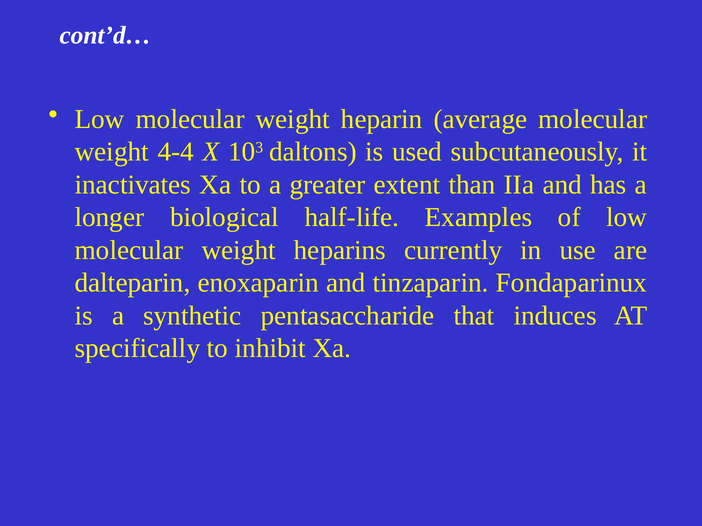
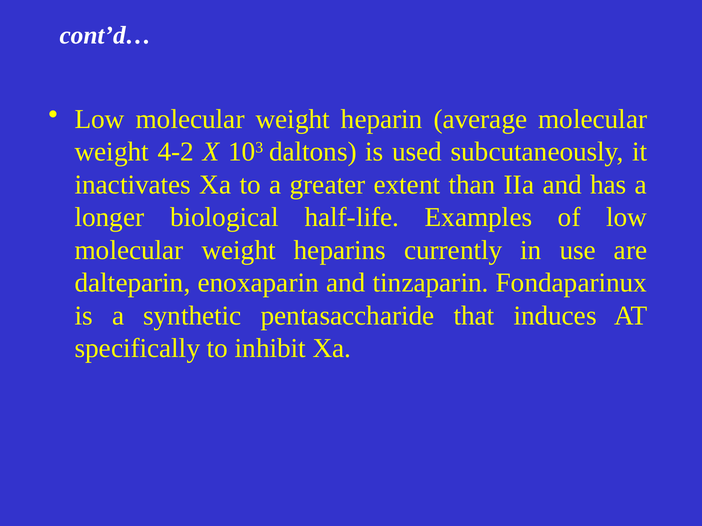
4-4: 4-4 -> 4-2 (176, 152)
